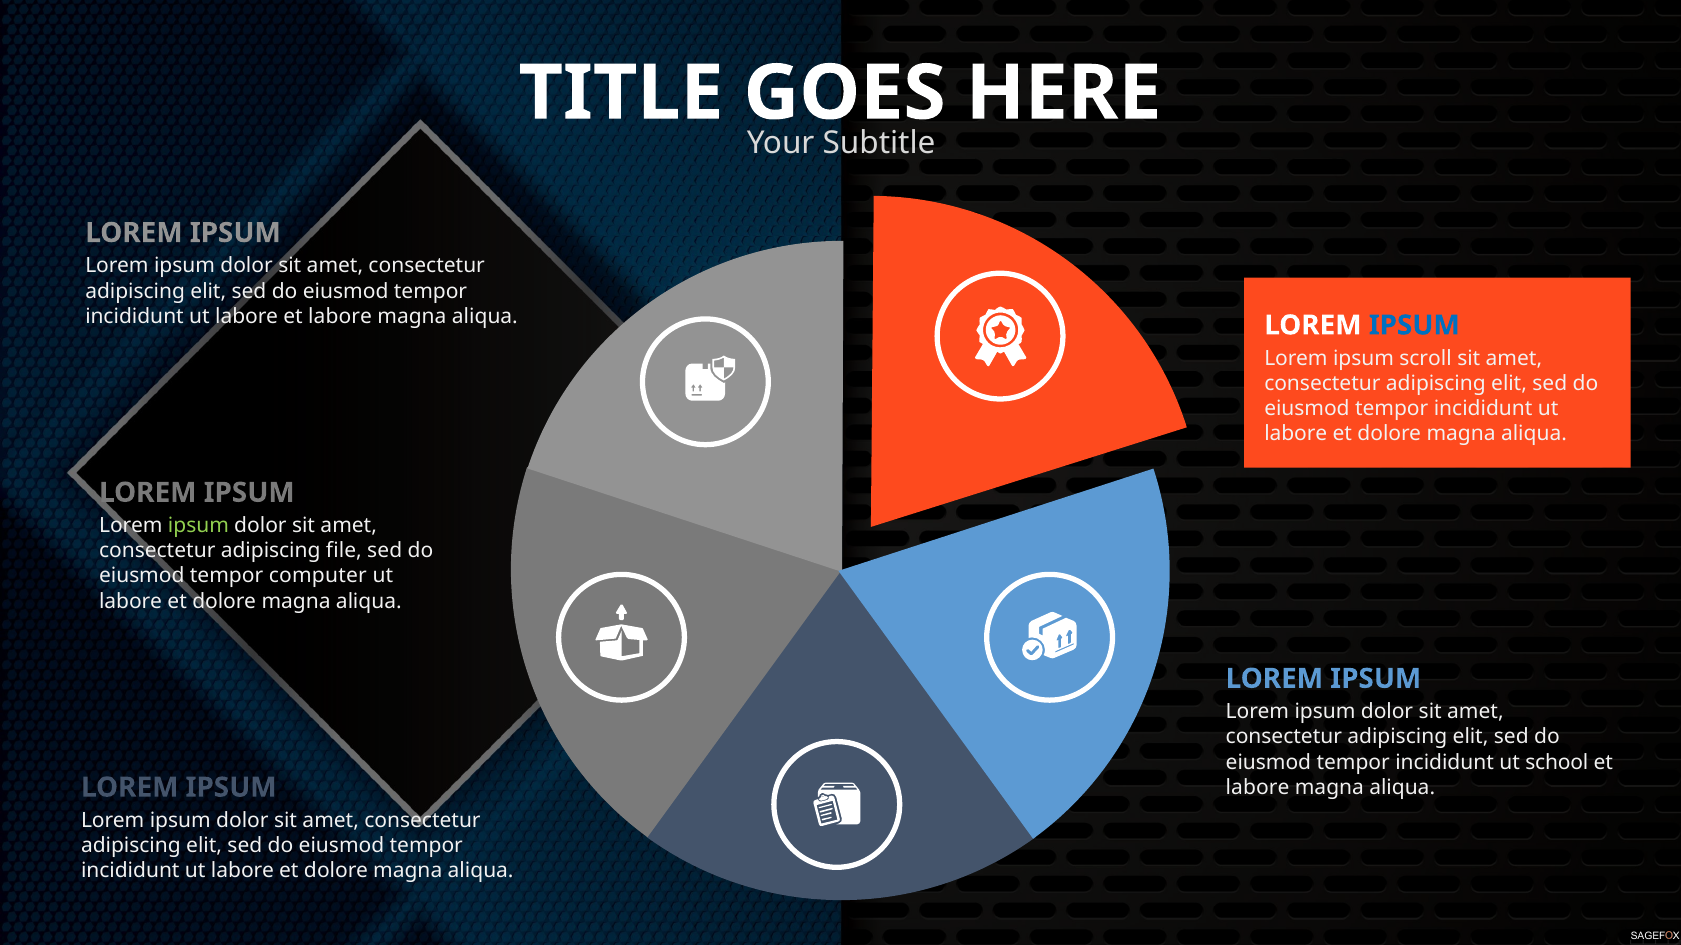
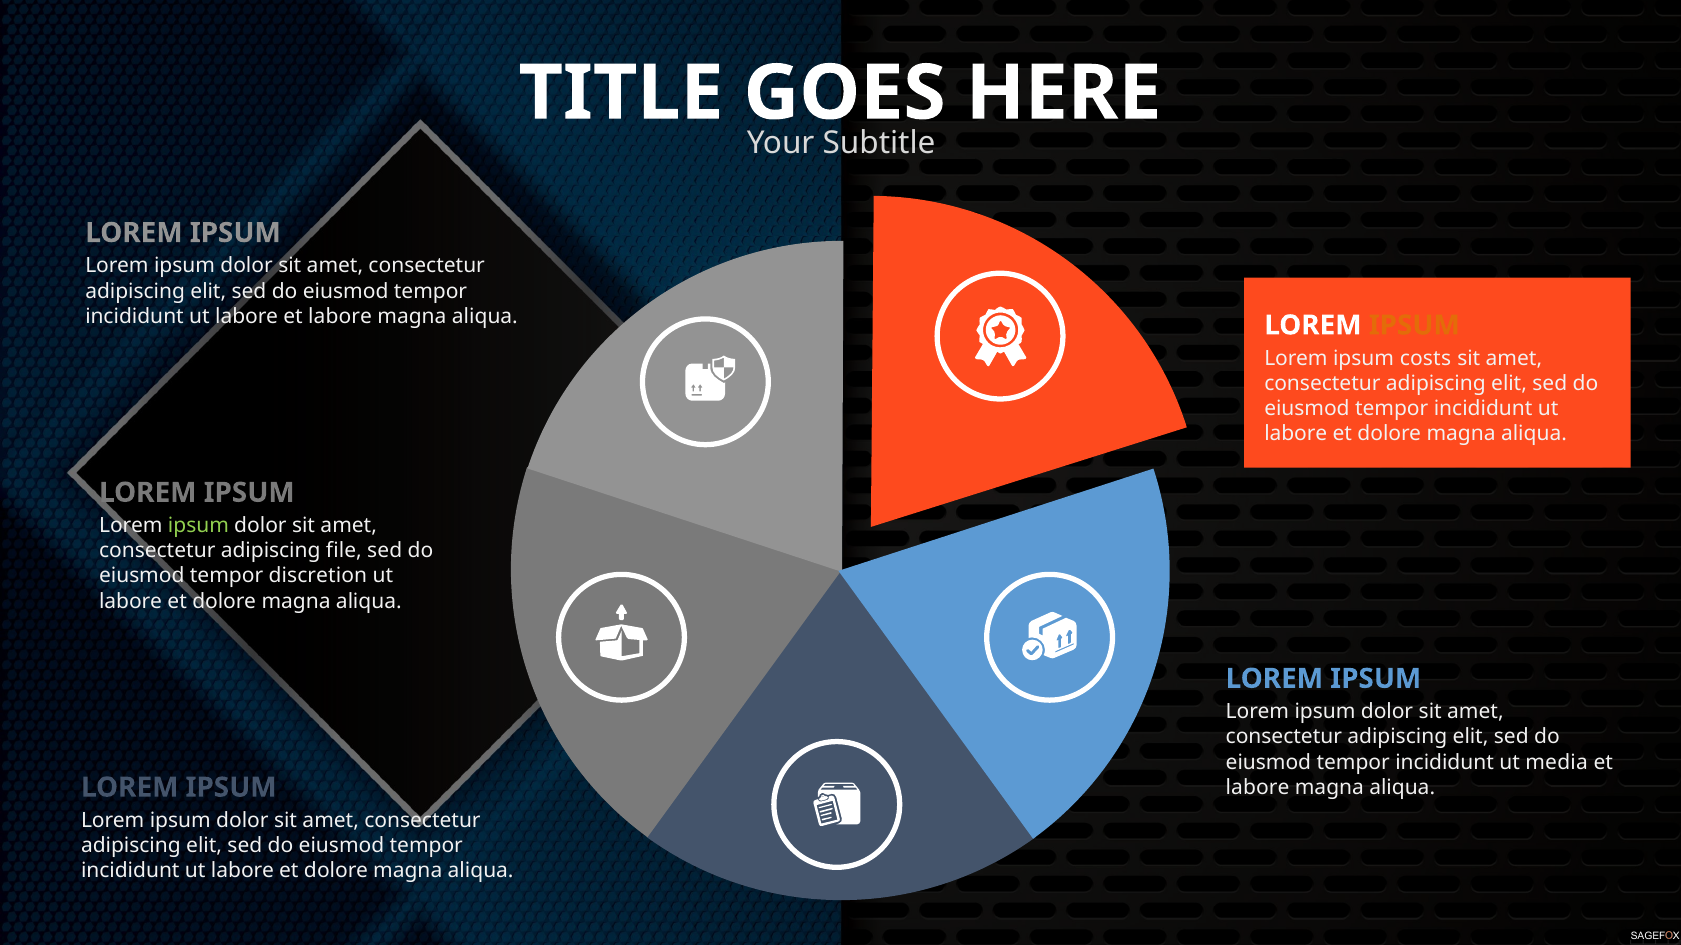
IPSUM colour: blue -> orange (1414, 325)
scroll: scroll -> costs (1425, 359)
computer: computer -> discretion (318, 576)
school: school -> media (1557, 763)
